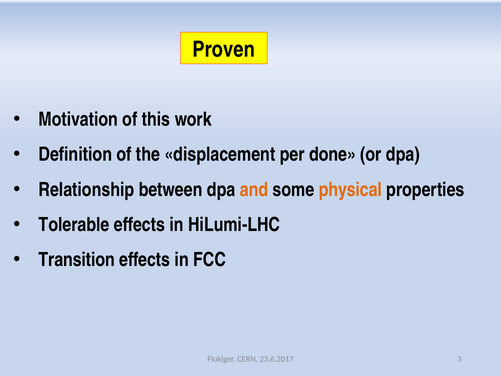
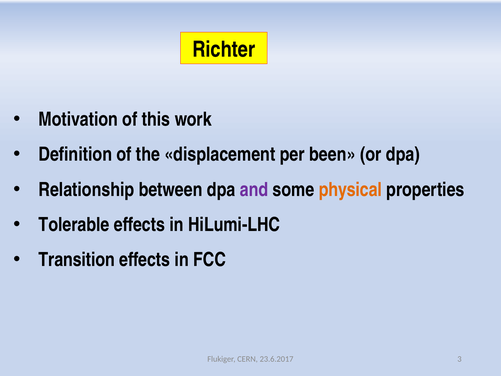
Proven: Proven -> Richter (224, 50)
done: done -> been (332, 154)
and colour: orange -> purple (254, 190)
